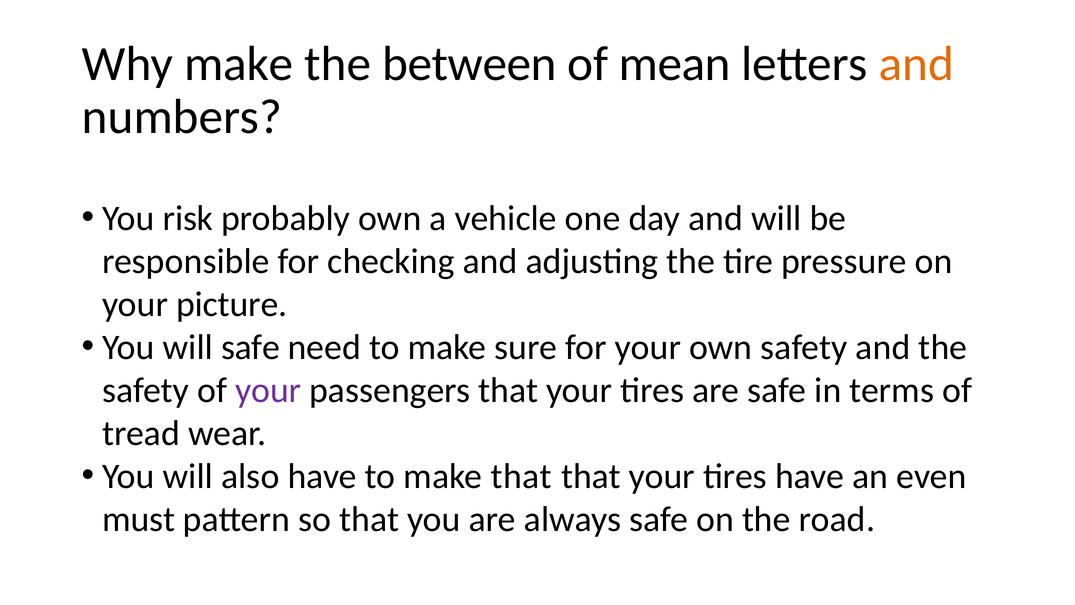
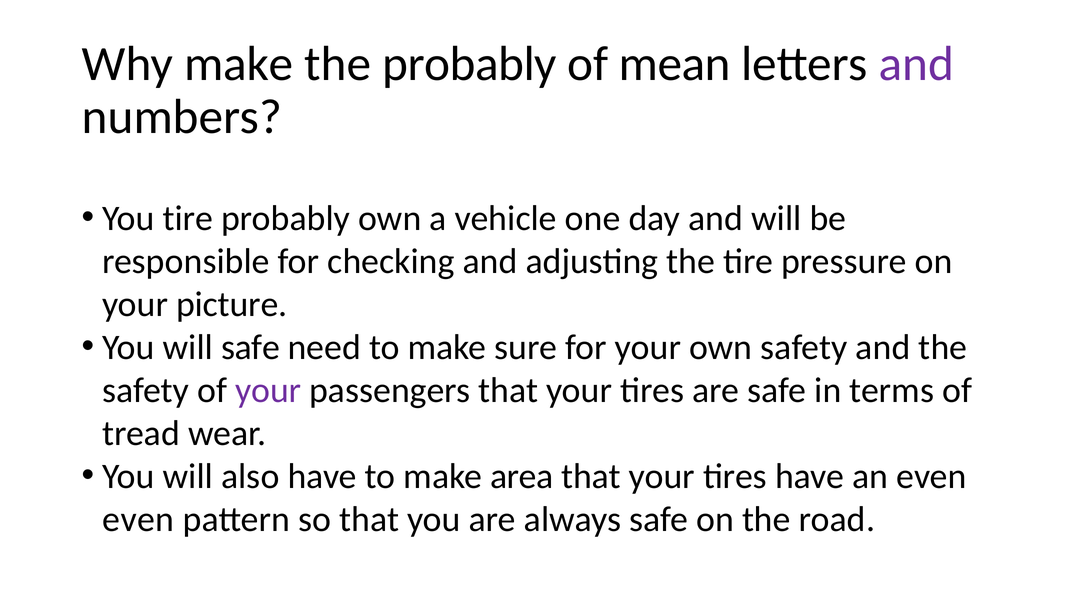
the between: between -> probably (469, 64)
and colour: orange -> purple (916, 64)
You risk: risk -> tire (188, 218)
make that: that -> area (522, 476)
must: must -> even (138, 519)
